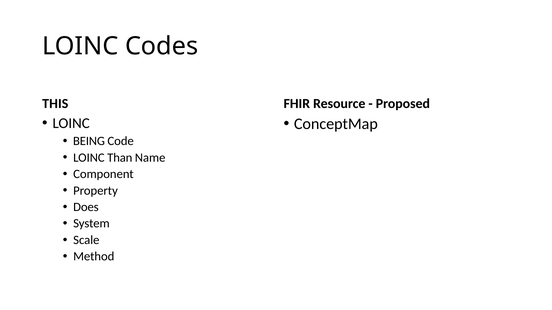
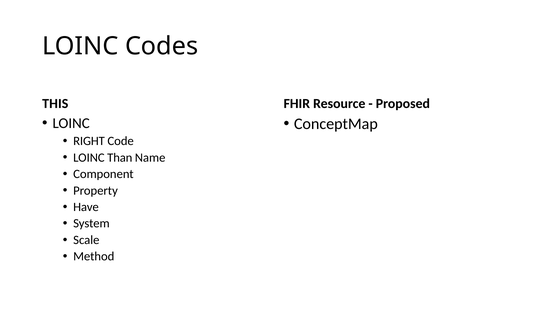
BEING: BEING -> RIGHT (89, 141)
Does: Does -> Have (86, 207)
